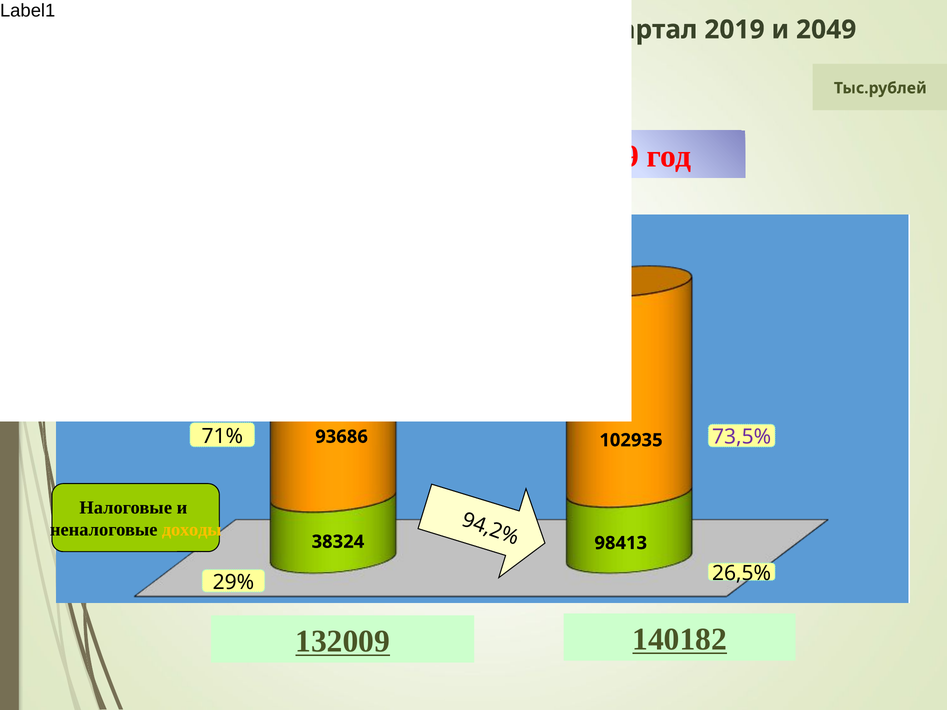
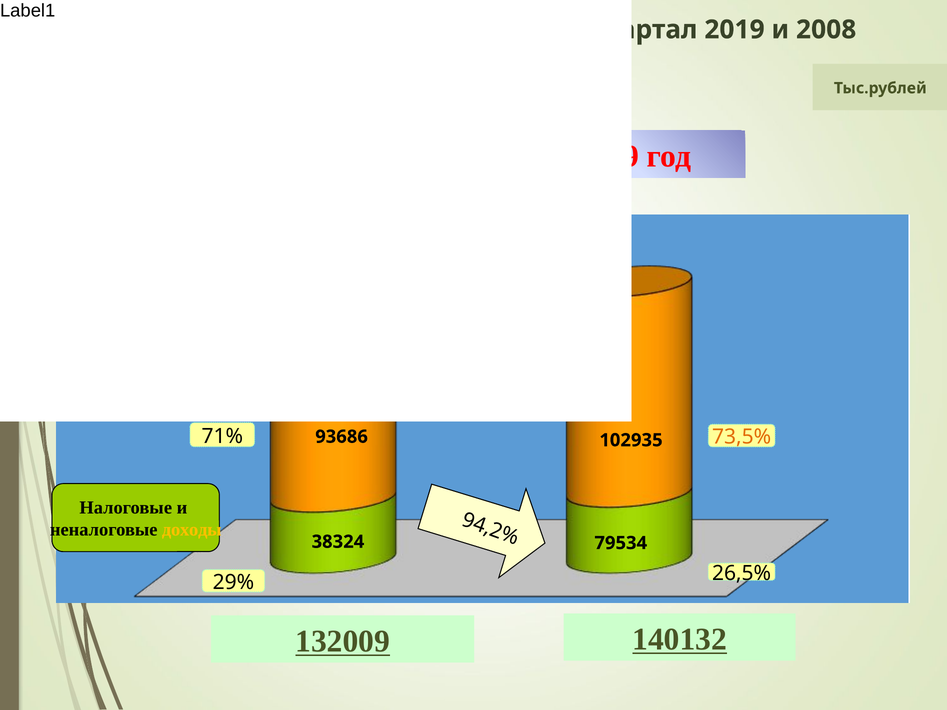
2049: 2049 -> 2008 (826, 30)
73,5% colour: purple -> orange (742, 437)
98413: 98413 -> 79534 (621, 543)
140182: 140182 -> 140132 (680, 640)
